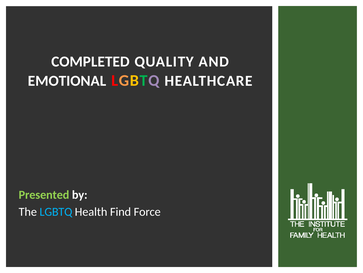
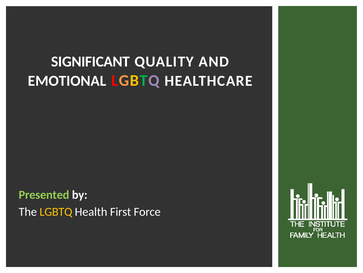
COMPLETED: COMPLETED -> SIGNIFICANT (91, 62)
LGBTQ colour: light blue -> yellow (56, 211)
Find: Find -> First (121, 211)
